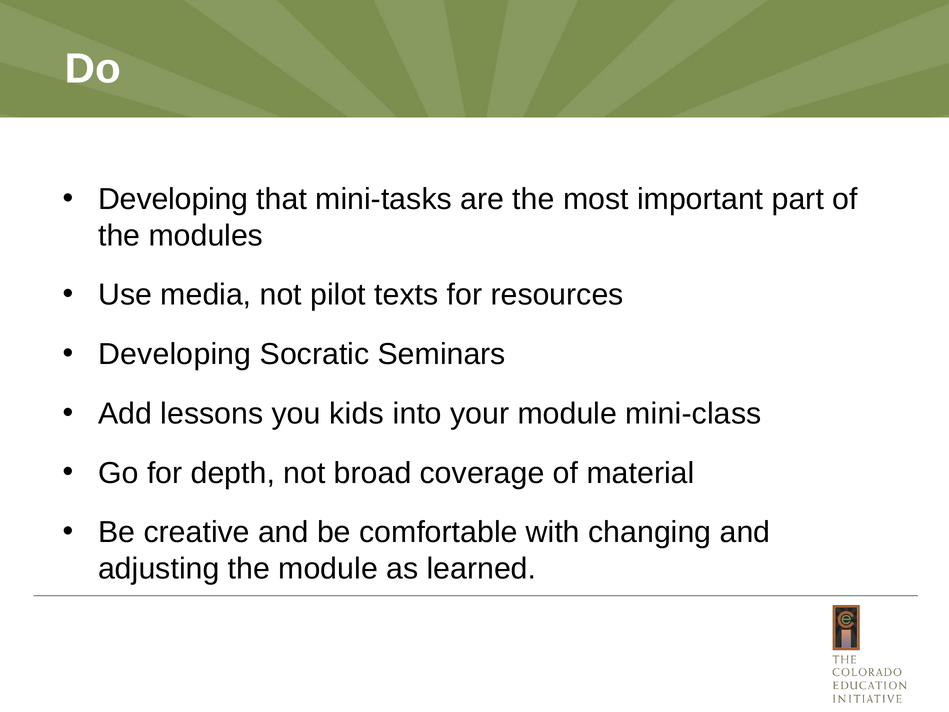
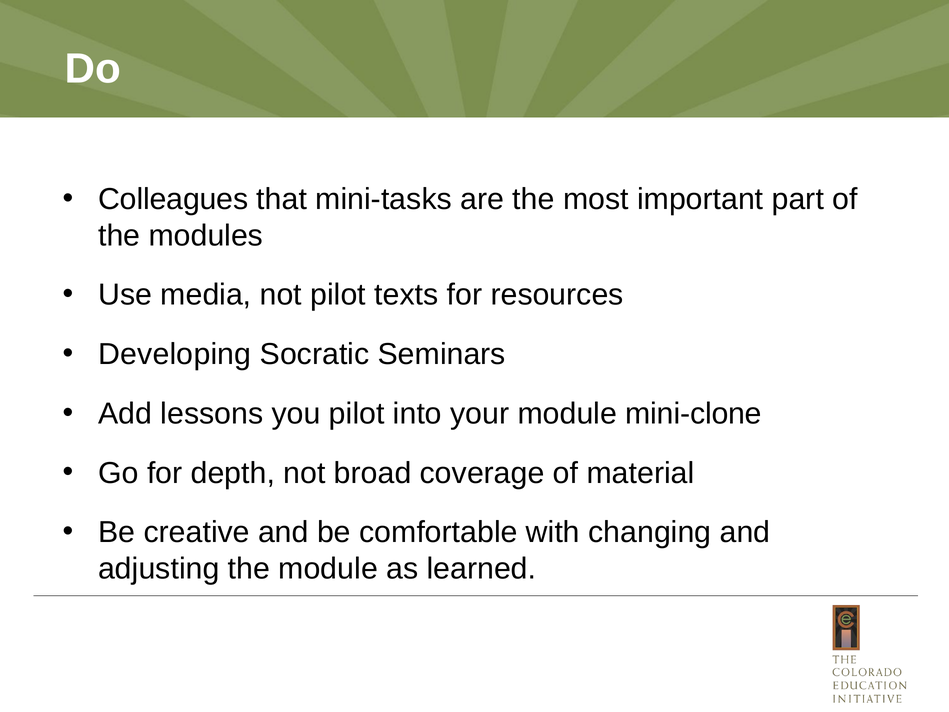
Developing: Developing -> Colleagues (173, 199)
you kids: kids -> pilot (357, 414)
mini-class: mini-class -> mini-clone (694, 414)
